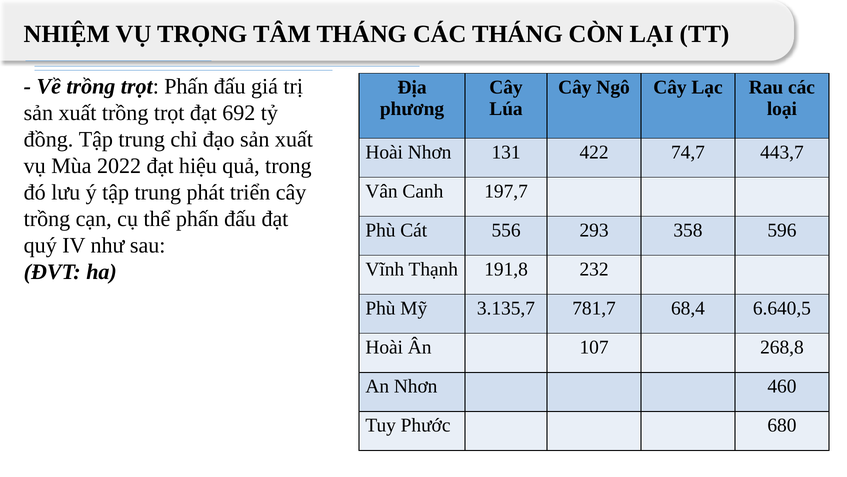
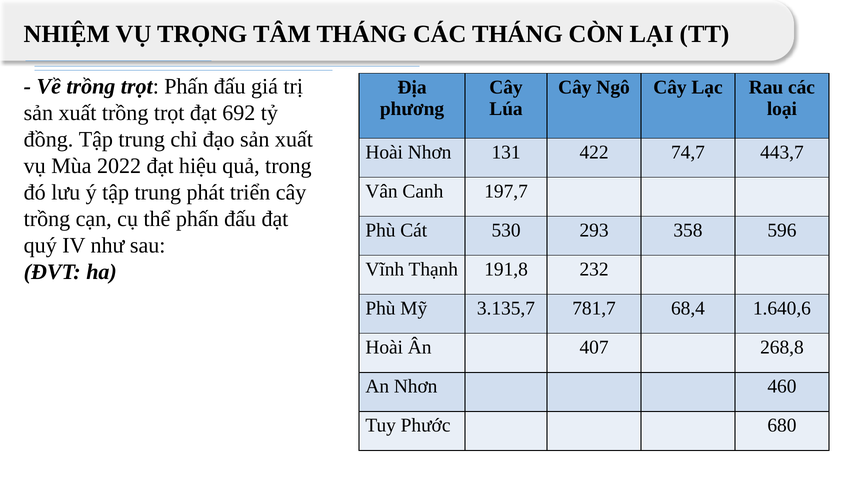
556: 556 -> 530 (506, 230)
6.640,5: 6.640,5 -> 1.640,6 (782, 308)
107: 107 -> 407 (594, 347)
